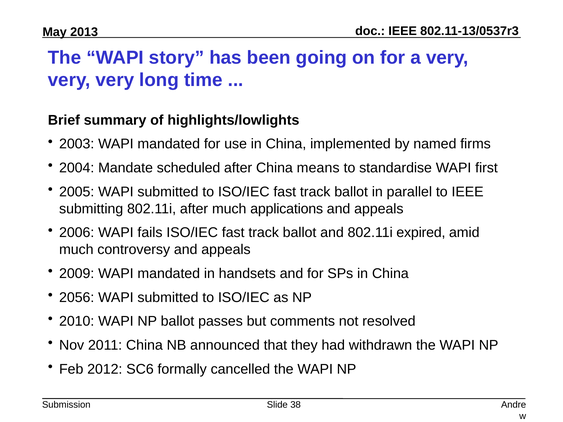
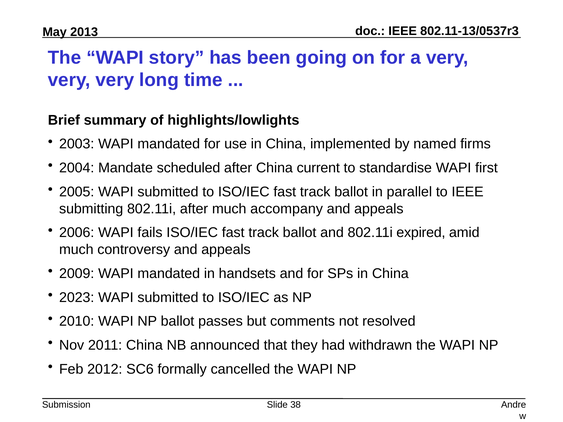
means: means -> current (318, 168)
applications: applications -> accompany (287, 209)
2056: 2056 -> 2023 (77, 298)
